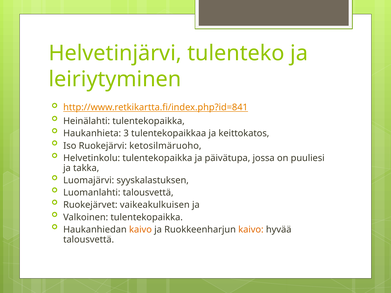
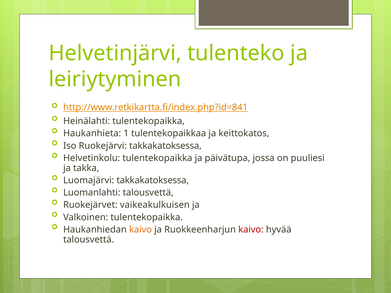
3: 3 -> 1 (126, 134)
Ruokejärvi ketosilmäruoho: ketosilmäruoho -> takkakatoksessa (165, 146)
Luomajärvi syyskalastuksen: syyskalastuksen -> takkakatoksessa (153, 180)
kaivo colour: orange -> red (251, 230)
